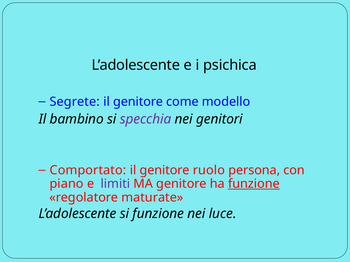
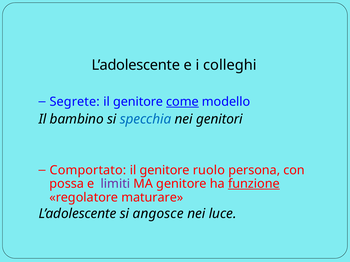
psichica: psichica -> colleghi (230, 65)
come underline: none -> present (182, 102)
specchia colour: purple -> blue (146, 119)
piano: piano -> possa (67, 184)
maturate: maturate -> maturare (152, 198)
si funzione: funzione -> angosce (158, 214)
